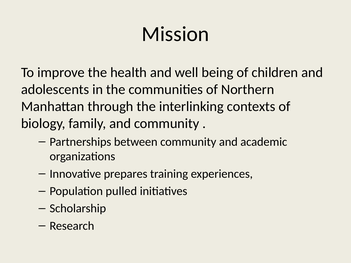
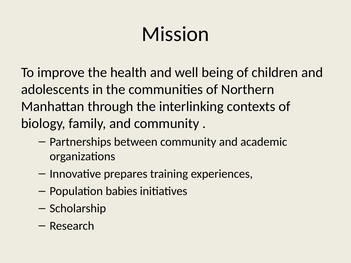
pulled: pulled -> babies (121, 191)
